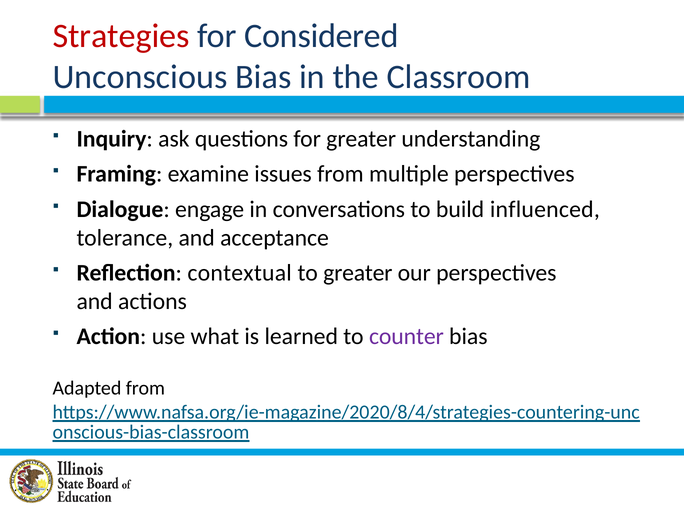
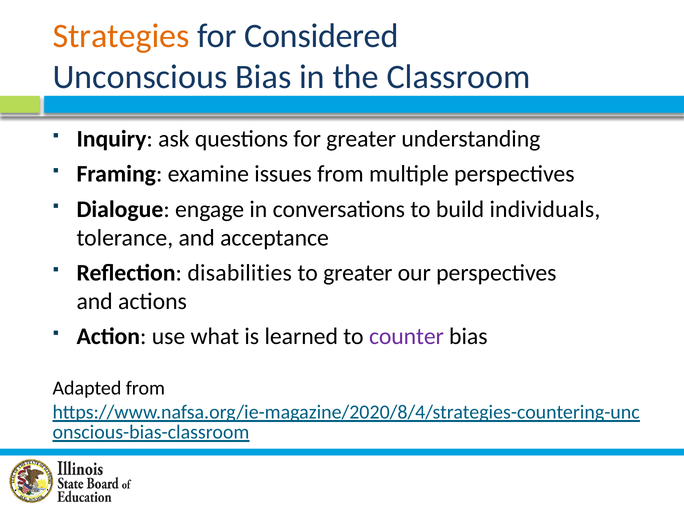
Strategies colour: red -> orange (121, 36)
influenced: influenced -> individuals (545, 209)
contextual: contextual -> disabilities (240, 273)
